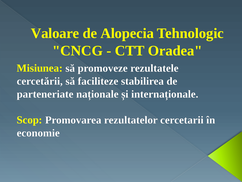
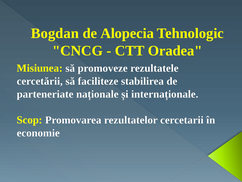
Valoare: Valoare -> Bogdan (55, 33)
